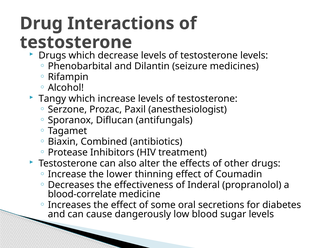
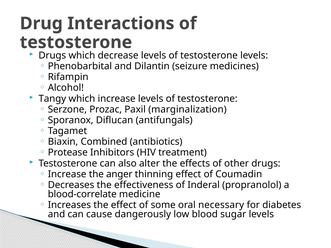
anesthesiologist: anesthesiologist -> marginalization (187, 110)
lower: lower -> anger (119, 174)
secretions: secretions -> necessary (221, 205)
